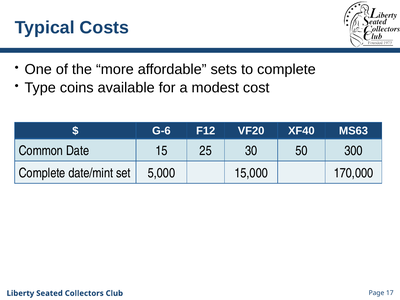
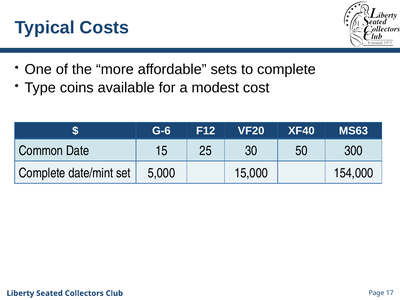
170,000: 170,000 -> 154,000 (354, 173)
